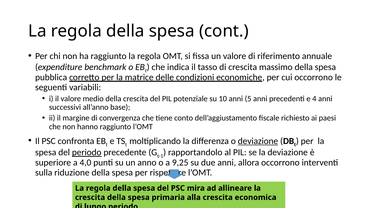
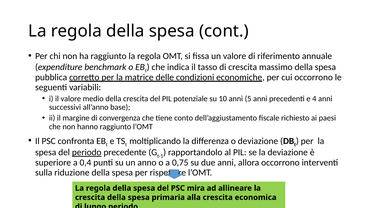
deviazione underline: present -> none (258, 141)
4,0: 4,0 -> 0,4 (85, 163)
9,25: 9,25 -> 0,75 (180, 163)
